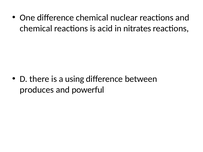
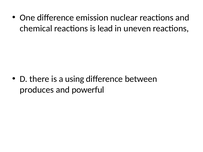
difference chemical: chemical -> emission (92, 18)
acid: acid -> lead (105, 28)
nitrates: nitrates -> uneven (137, 28)
